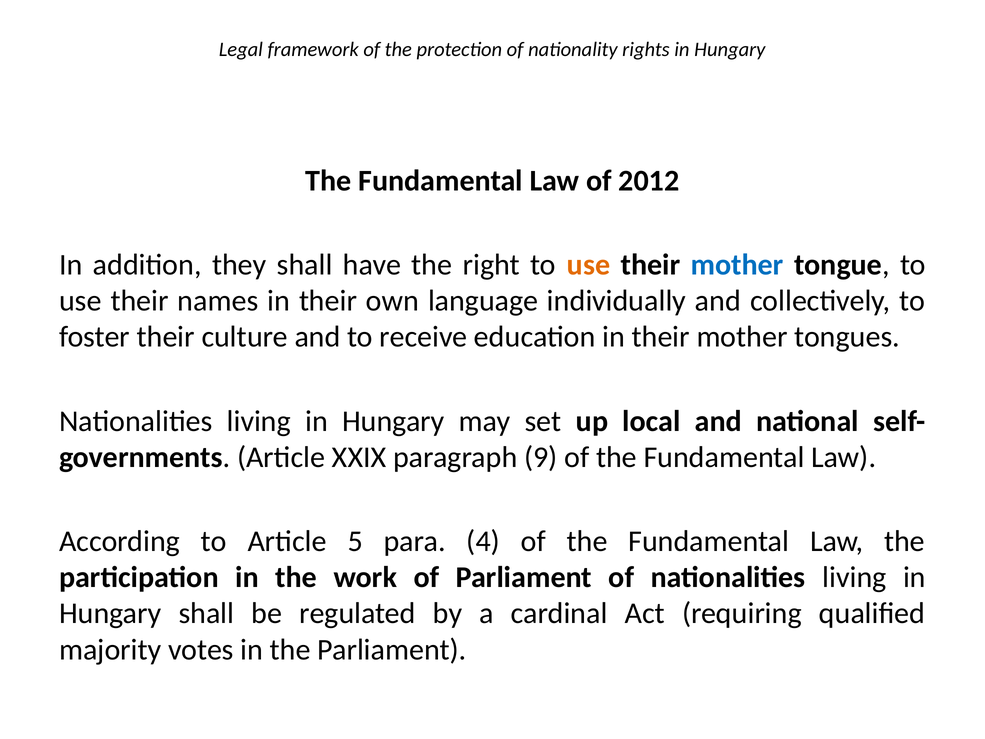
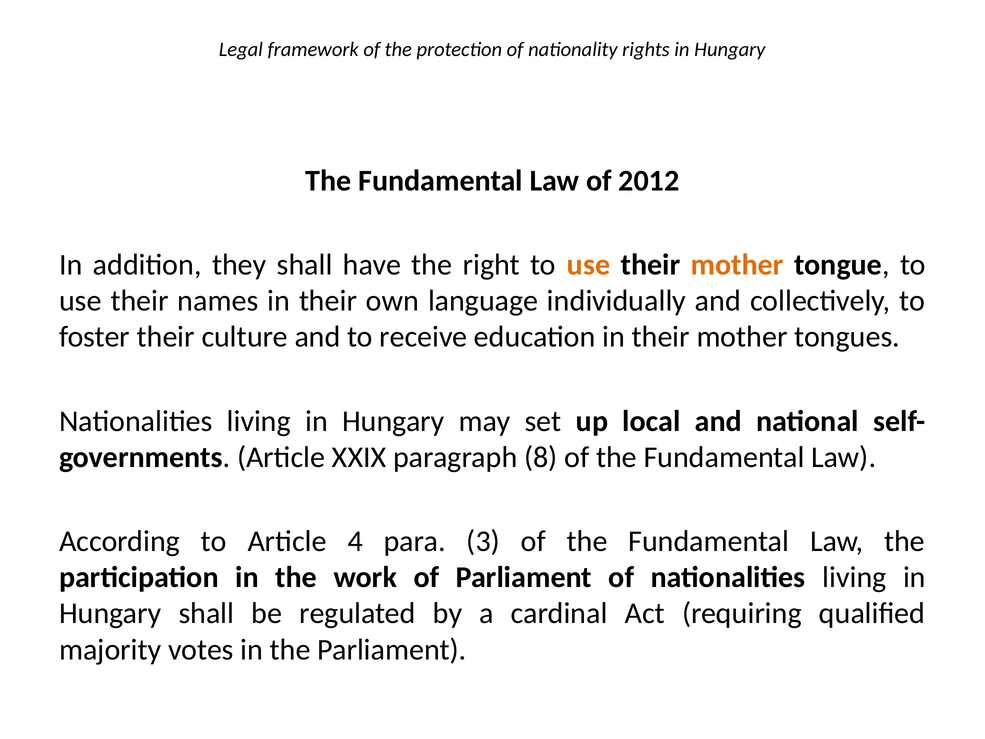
mother colour: blue -> orange (737, 265)
9: 9 -> 8 (541, 457)
5: 5 -> 4 (355, 541)
4: 4 -> 3 (483, 541)
